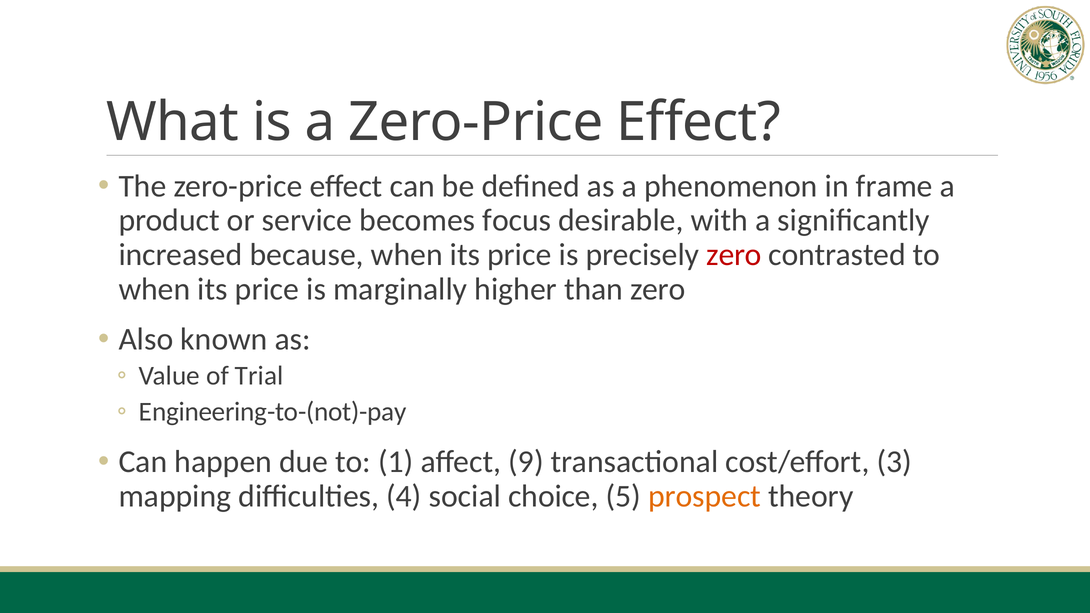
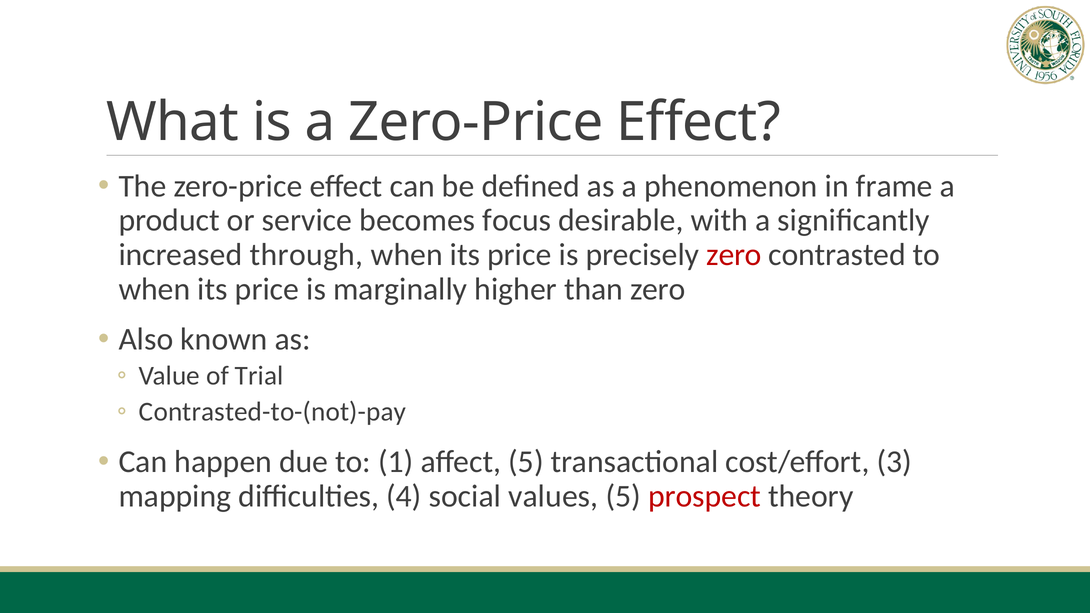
because: because -> through (306, 255)
Engineering-to-(not)-pay: Engineering-to-(not)-pay -> Contrasted-to-(not)-pay (272, 412)
affect 9: 9 -> 5 (526, 462)
choice: choice -> values (553, 496)
prospect colour: orange -> red (705, 496)
